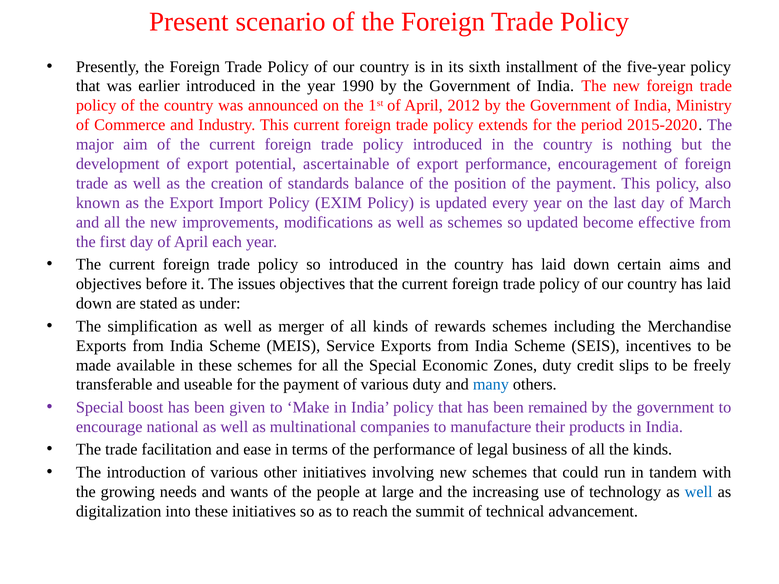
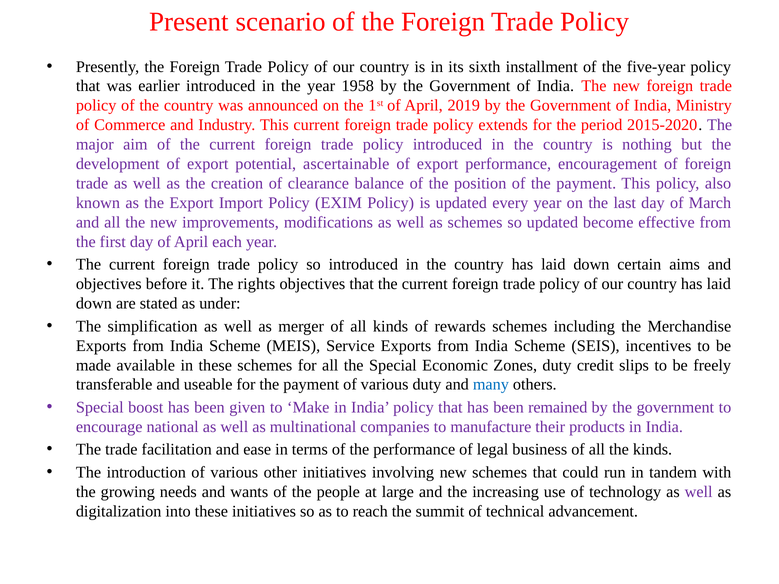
1990: 1990 -> 1958 (358, 86)
2012: 2012 -> 2019 (464, 106)
standards: standards -> clearance (318, 184)
issues: issues -> rights (256, 284)
well colour: blue -> purple (699, 492)
